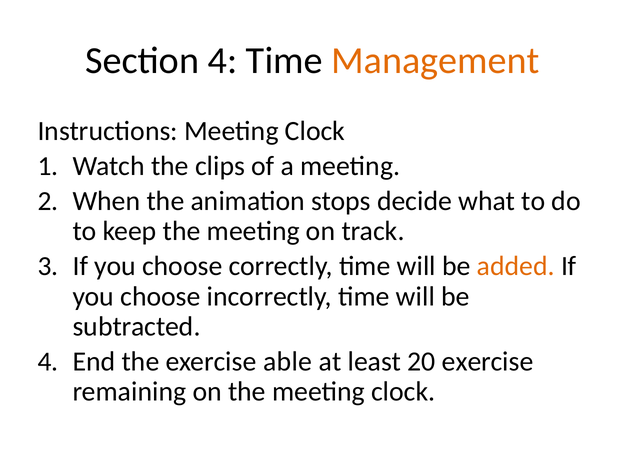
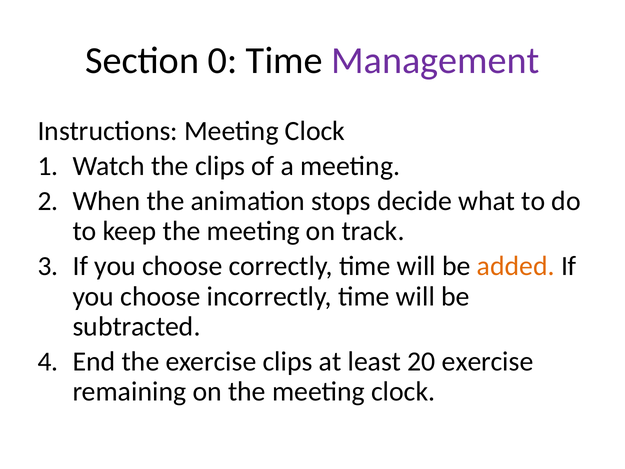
Section 4: 4 -> 0 (223, 61)
Management colour: orange -> purple (435, 61)
exercise able: able -> clips (288, 361)
